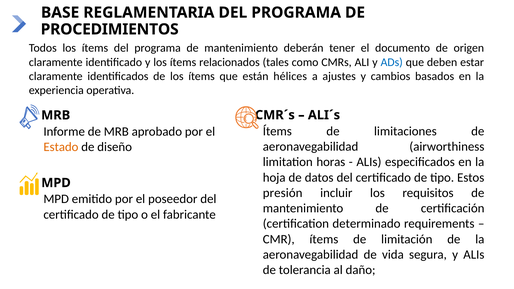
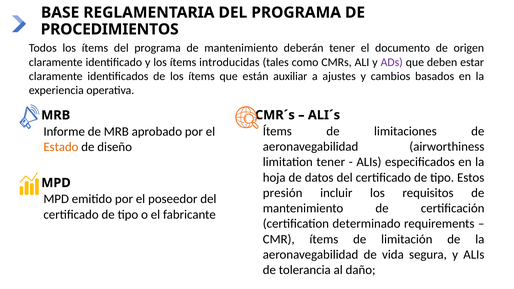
relacionados: relacionados -> introducidas (229, 62)
ADs colour: blue -> purple (392, 62)
hélices: hélices -> auxiliar (290, 76)
limitation horas: horas -> tener (331, 162)
